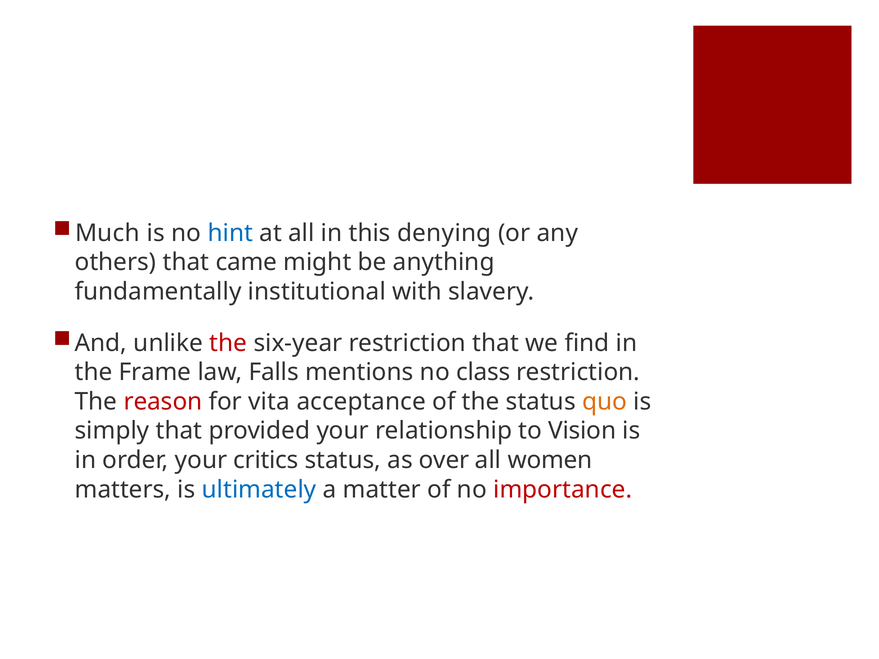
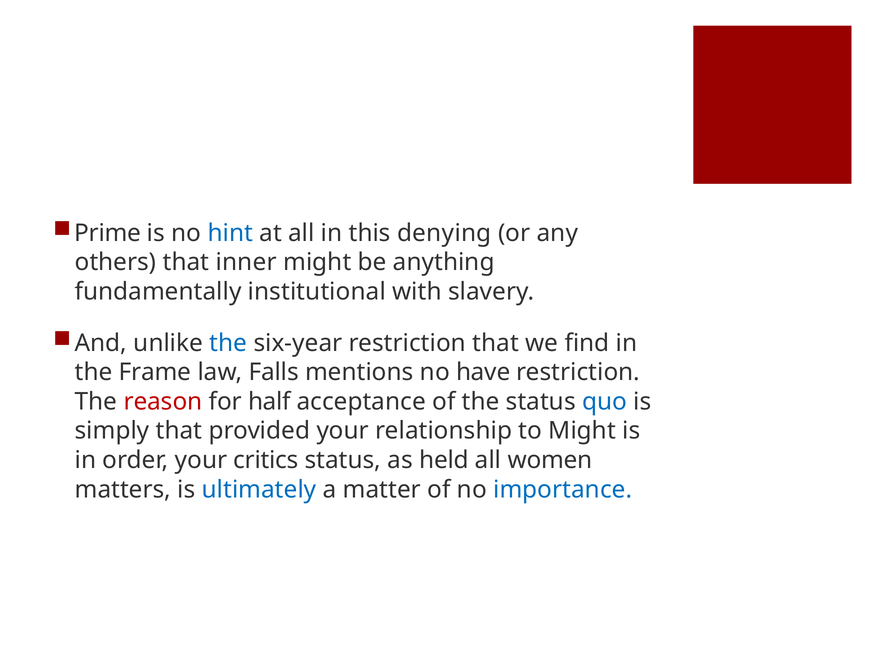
Much: Much -> Prime (108, 233)
came: came -> inner (246, 262)
the colour: red -> blue (228, 343)
class: class -> have (483, 372)
vita: vita -> half (269, 402)
quo colour: orange -> blue (605, 402)
to Vision: Vision -> Might (582, 431)
over: over -> held (444, 460)
importance colour: red -> blue (563, 490)
